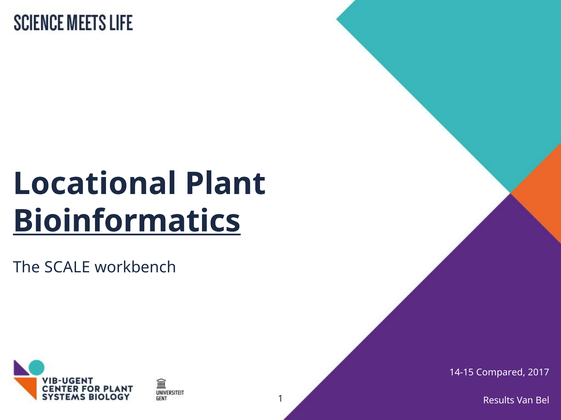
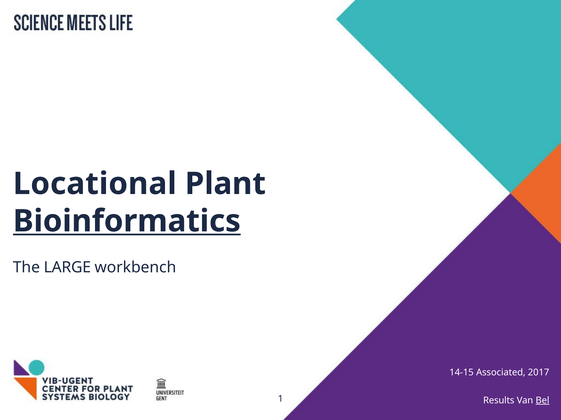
SCALE: SCALE -> LARGE (67, 268)
Compared: Compared -> Associated (501, 373)
Bel underline: none -> present (542, 401)
